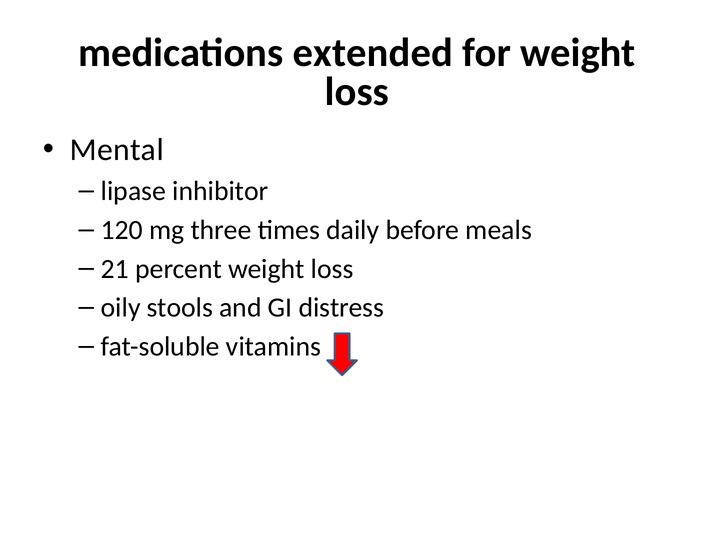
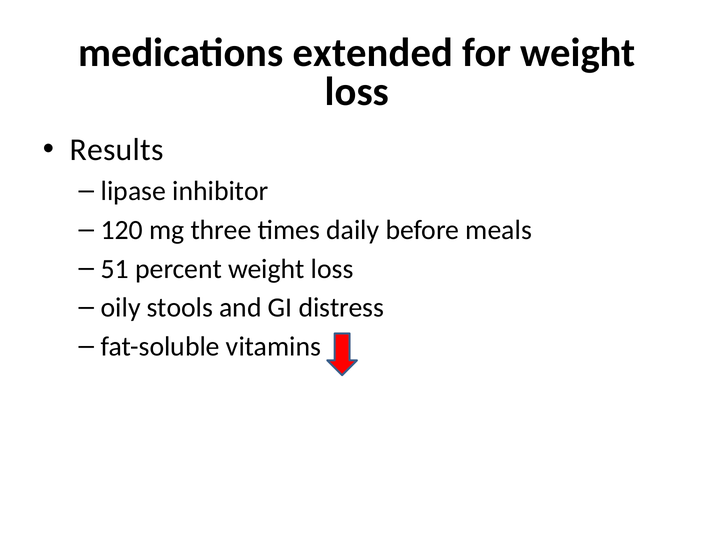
Mental: Mental -> Results (117, 150)
21: 21 -> 51 (115, 269)
